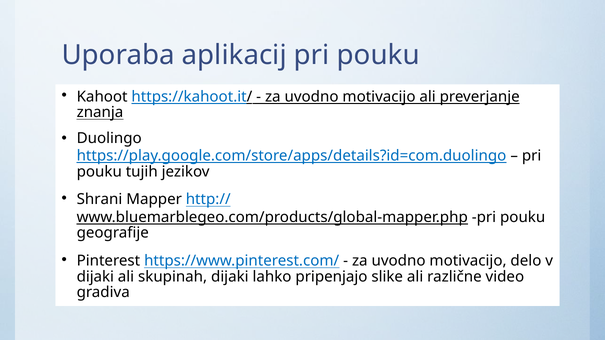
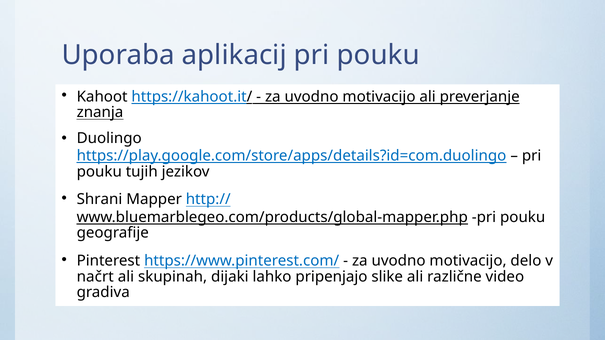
dijaki: dijaki -> načrt (95, 277)
